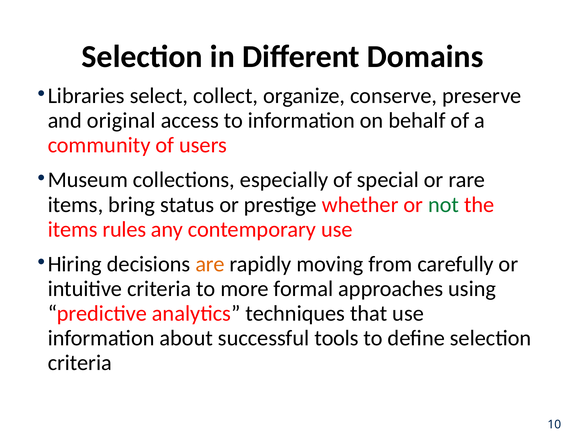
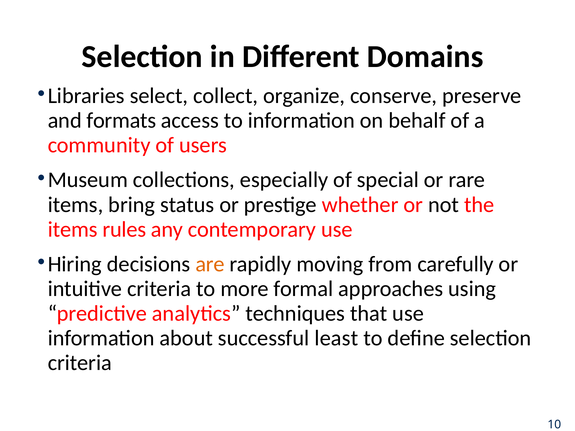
original: original -> formats (121, 121)
not colour: green -> black (444, 205)
tools: tools -> least (336, 338)
